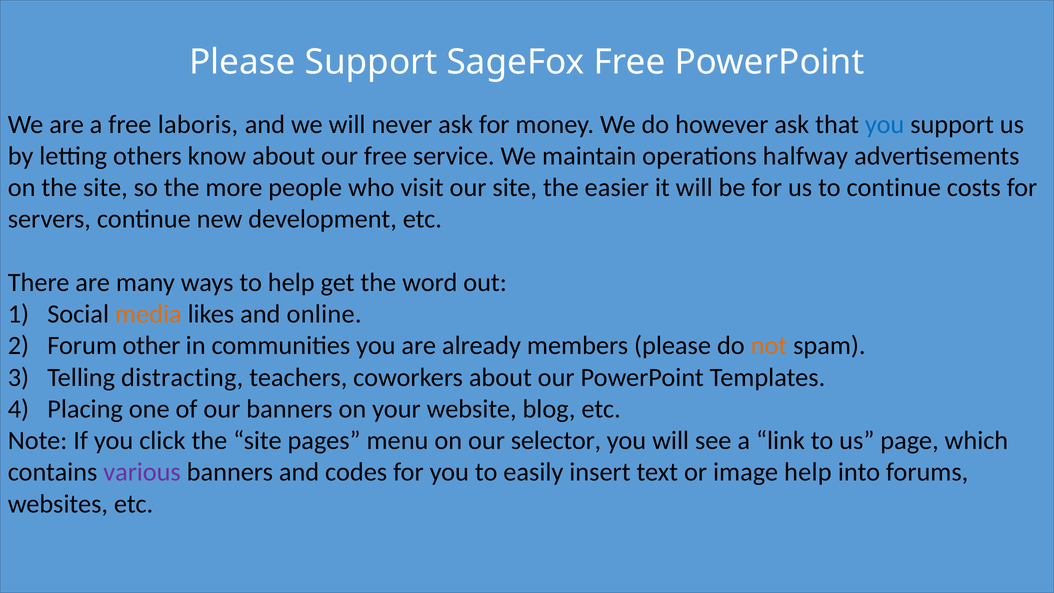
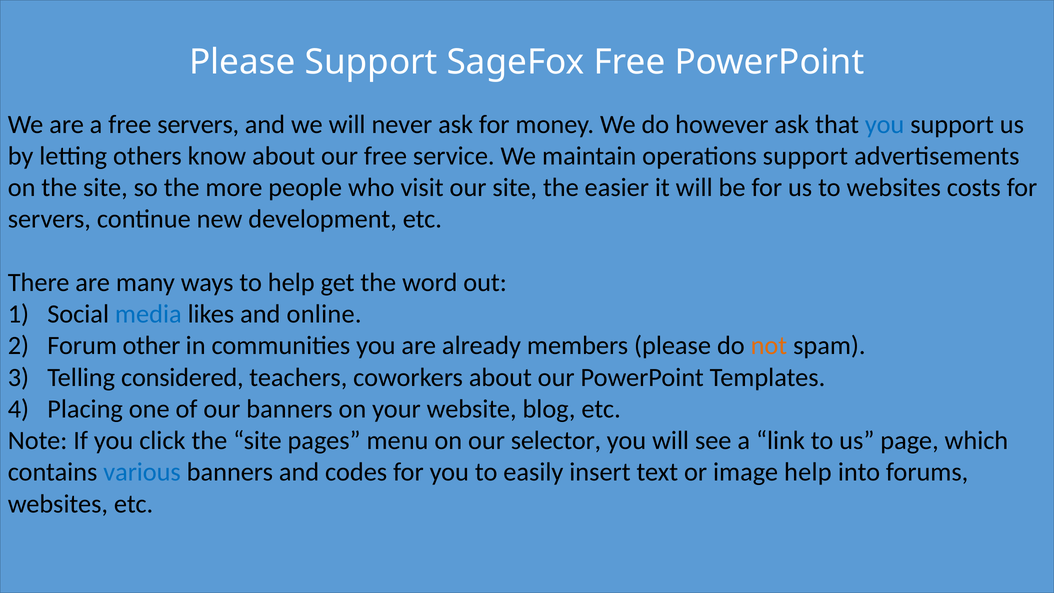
free laboris: laboris -> servers (198, 124)
operations halfway: halfway -> support (805, 156)
to continue: continue -> websites (894, 188)
media colour: orange -> blue (148, 314)
distracting: distracting -> considered (182, 377)
various colour: purple -> blue (142, 472)
